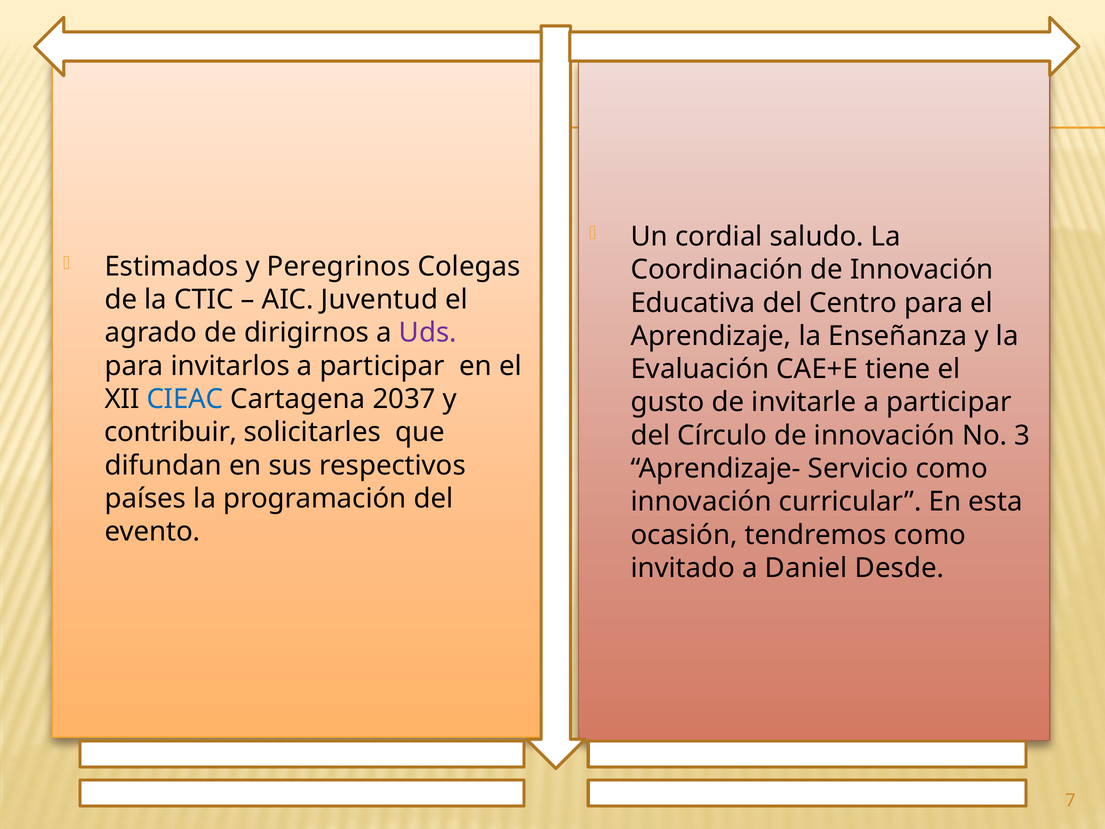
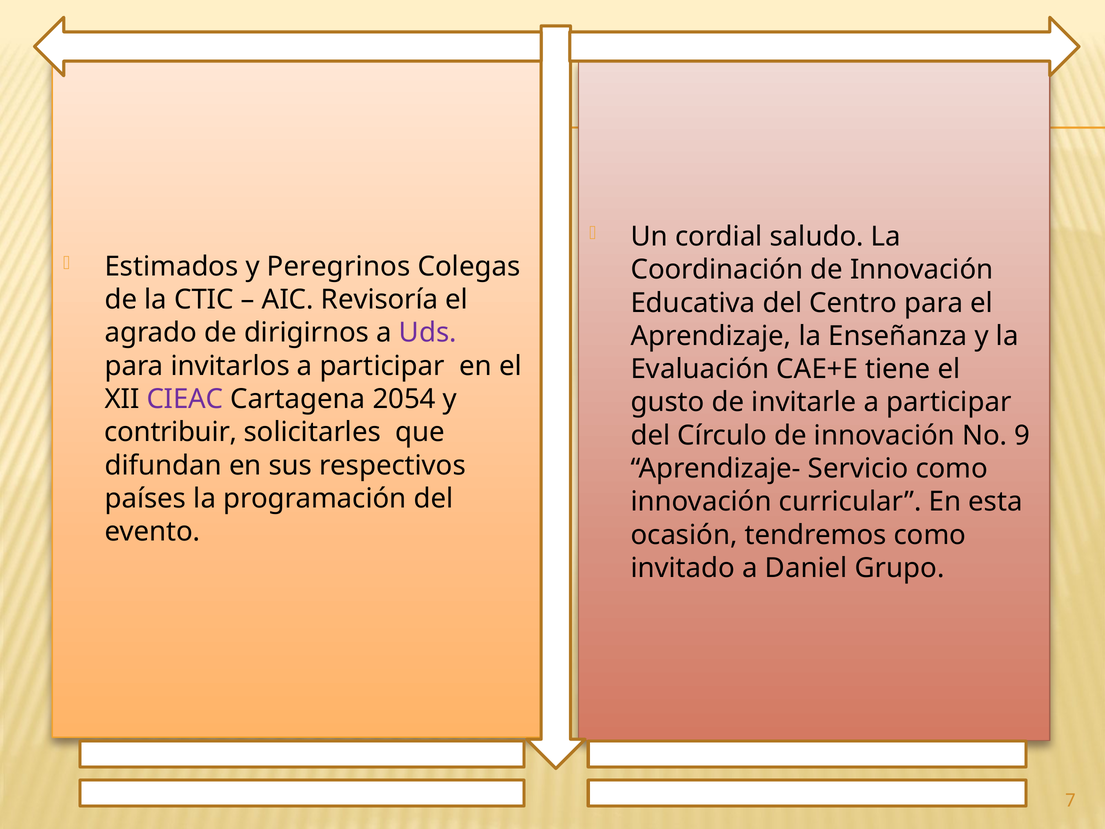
Juventud: Juventud -> Revisoría (380, 300)
CIEAC colour: blue -> purple (185, 399)
2037: 2037 -> 2054 (404, 399)
3: 3 -> 9 (1022, 435)
Desde: Desde -> Grupo (900, 568)
